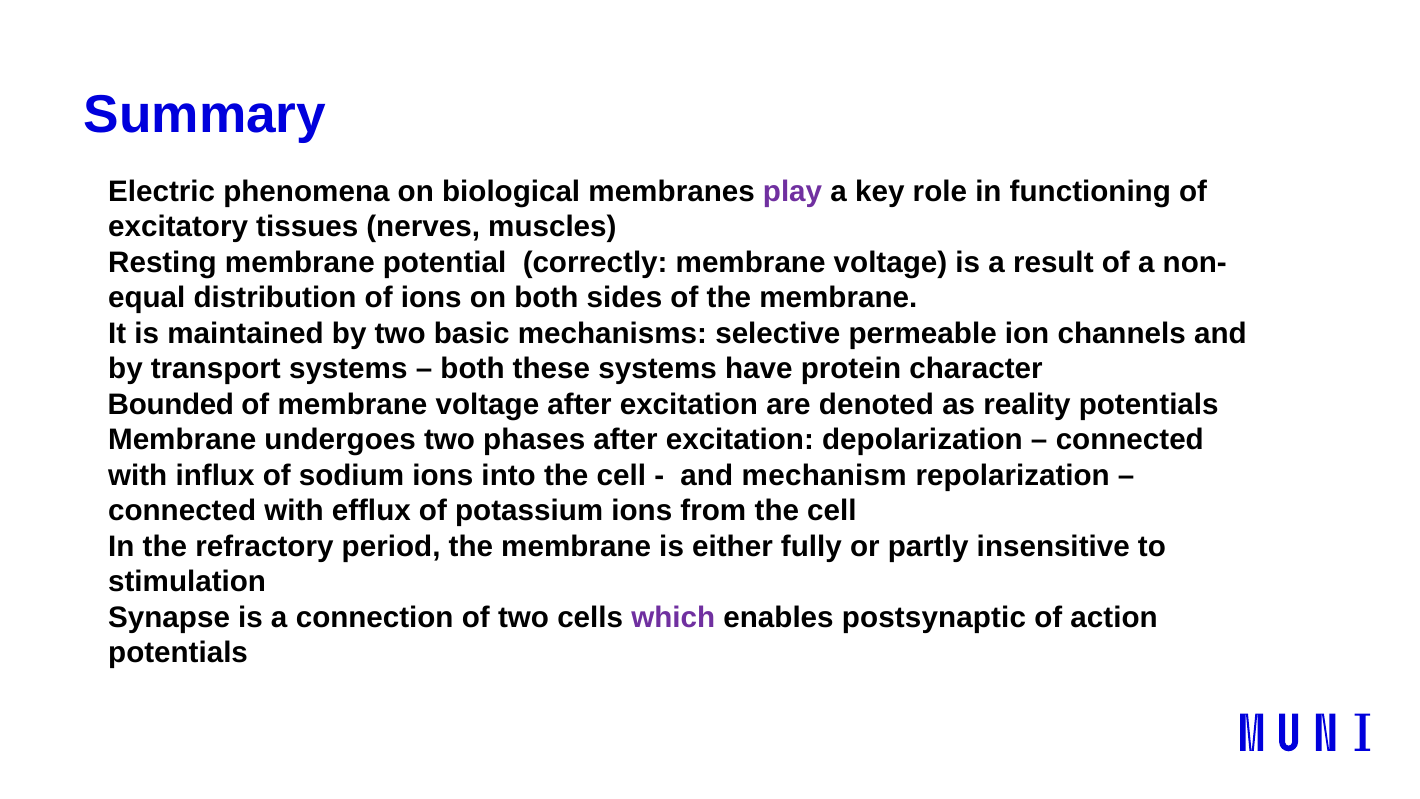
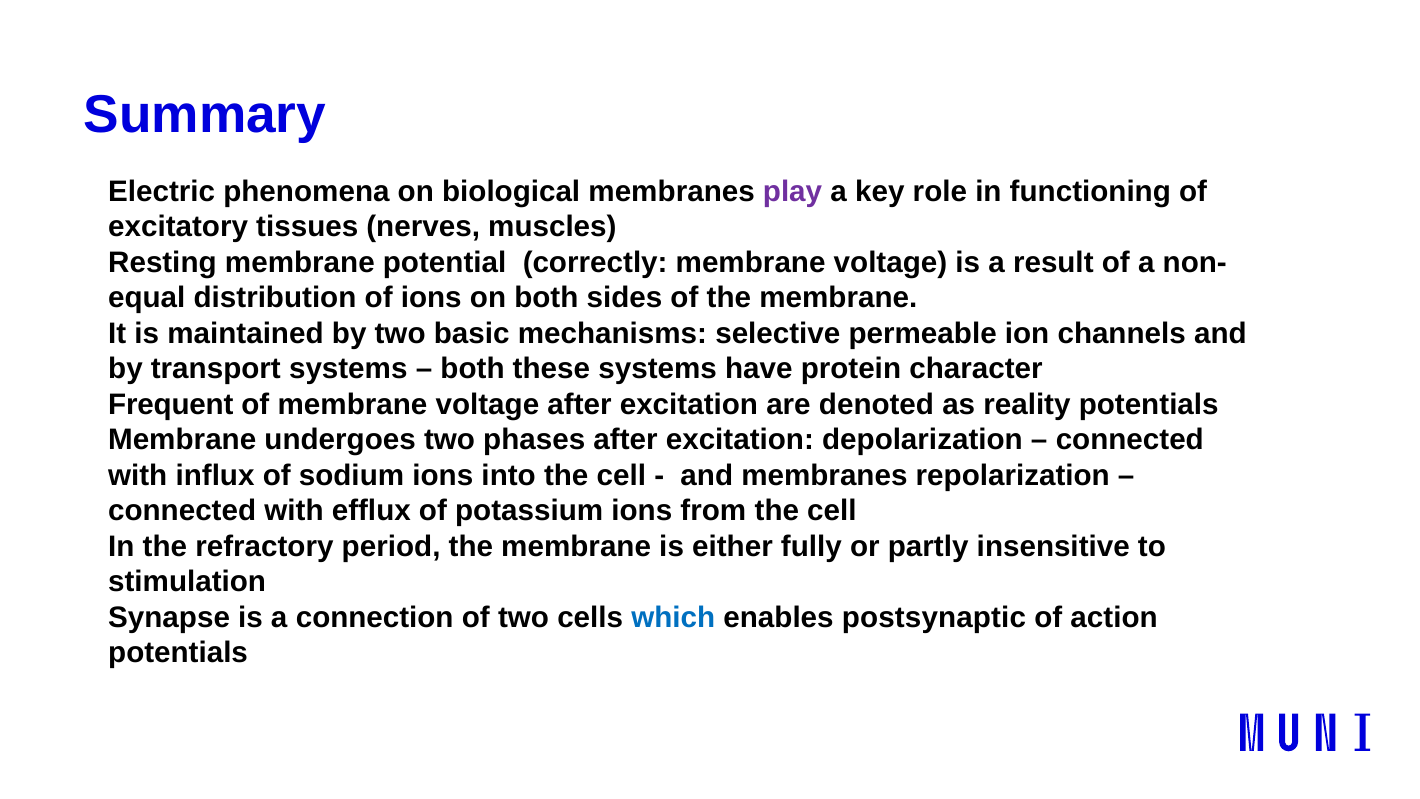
Bounded: Bounded -> Frequent (171, 404)
and mechanism: mechanism -> membranes (824, 475)
which colour: purple -> blue (673, 617)
